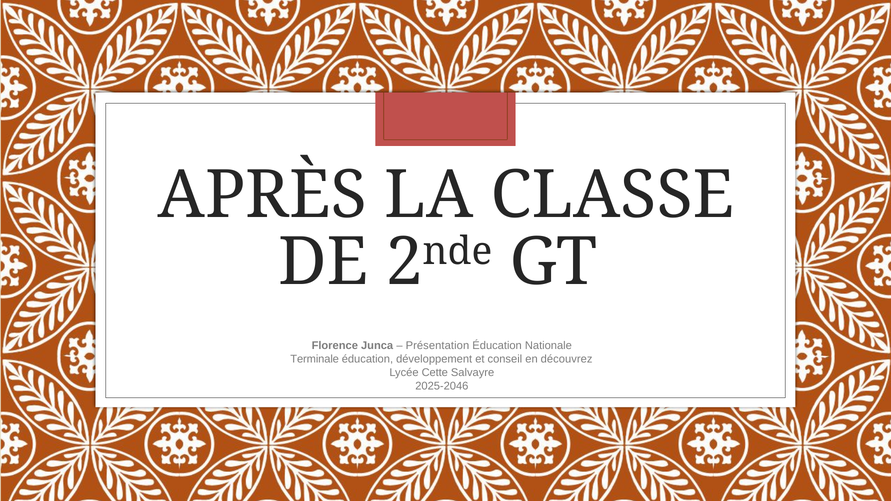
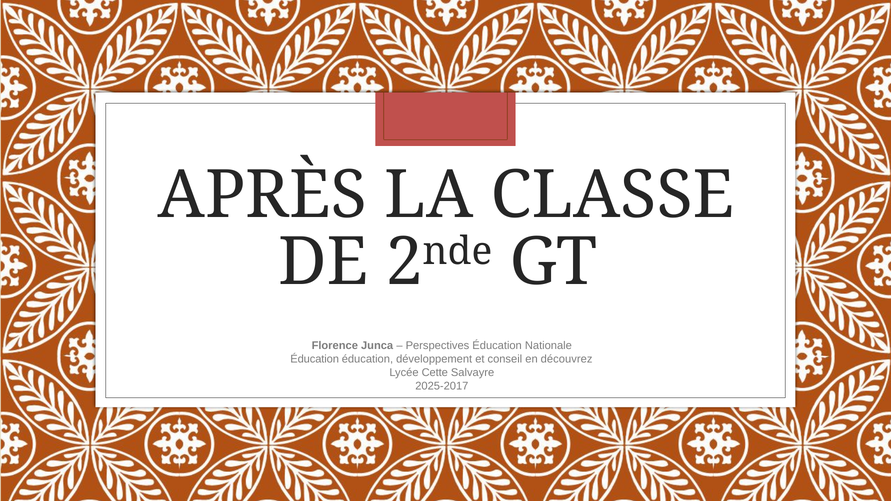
Présentation: Présentation -> Perspectives (437, 346)
Terminale: Terminale -> Éducation (315, 359)
2025-2046: 2025-2046 -> 2025-2017 (442, 386)
